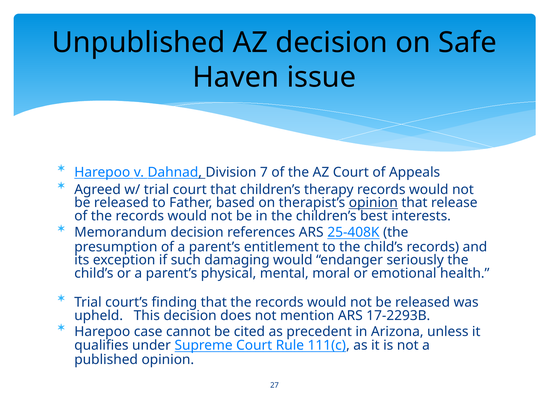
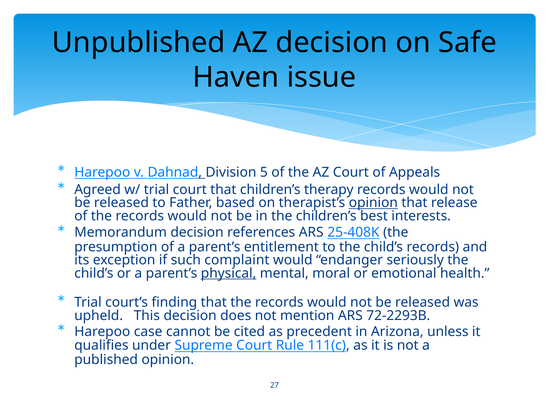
7: 7 -> 5 (264, 173)
damaging: damaging -> complaint (237, 260)
physical underline: none -> present (229, 274)
17-2293B: 17-2293B -> 72-2293B (398, 316)
